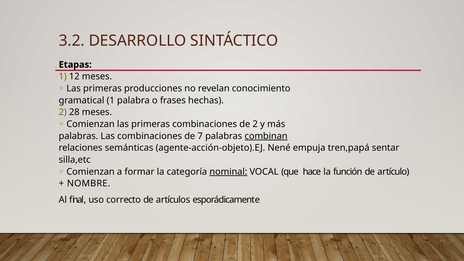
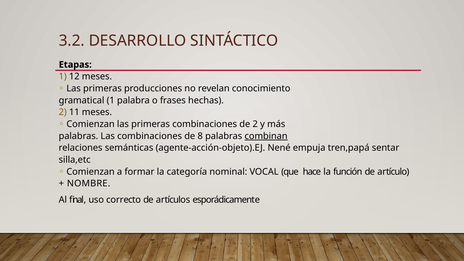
28: 28 -> 11 (74, 112)
7: 7 -> 8 (200, 136)
nominal underline: present -> none (228, 172)
